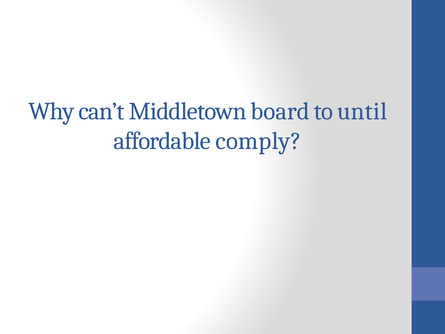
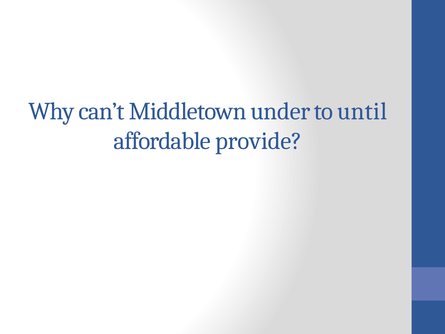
board: board -> under (280, 111)
comply: comply -> provide (258, 141)
